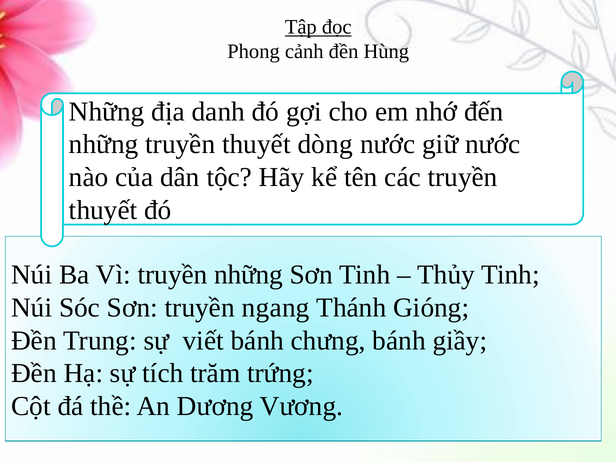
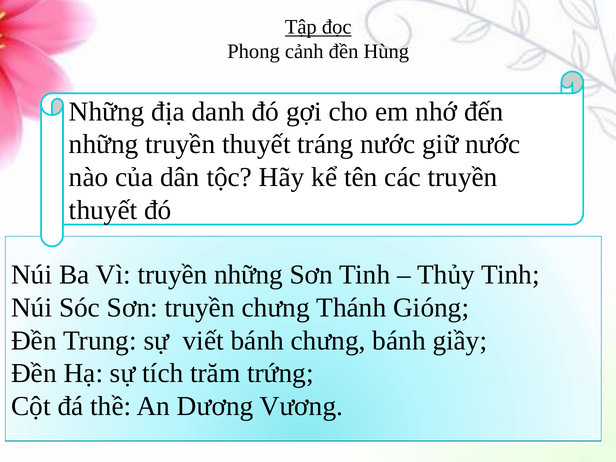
dòng: dòng -> tráng (325, 144)
truyền ngang: ngang -> chưng (276, 308)
